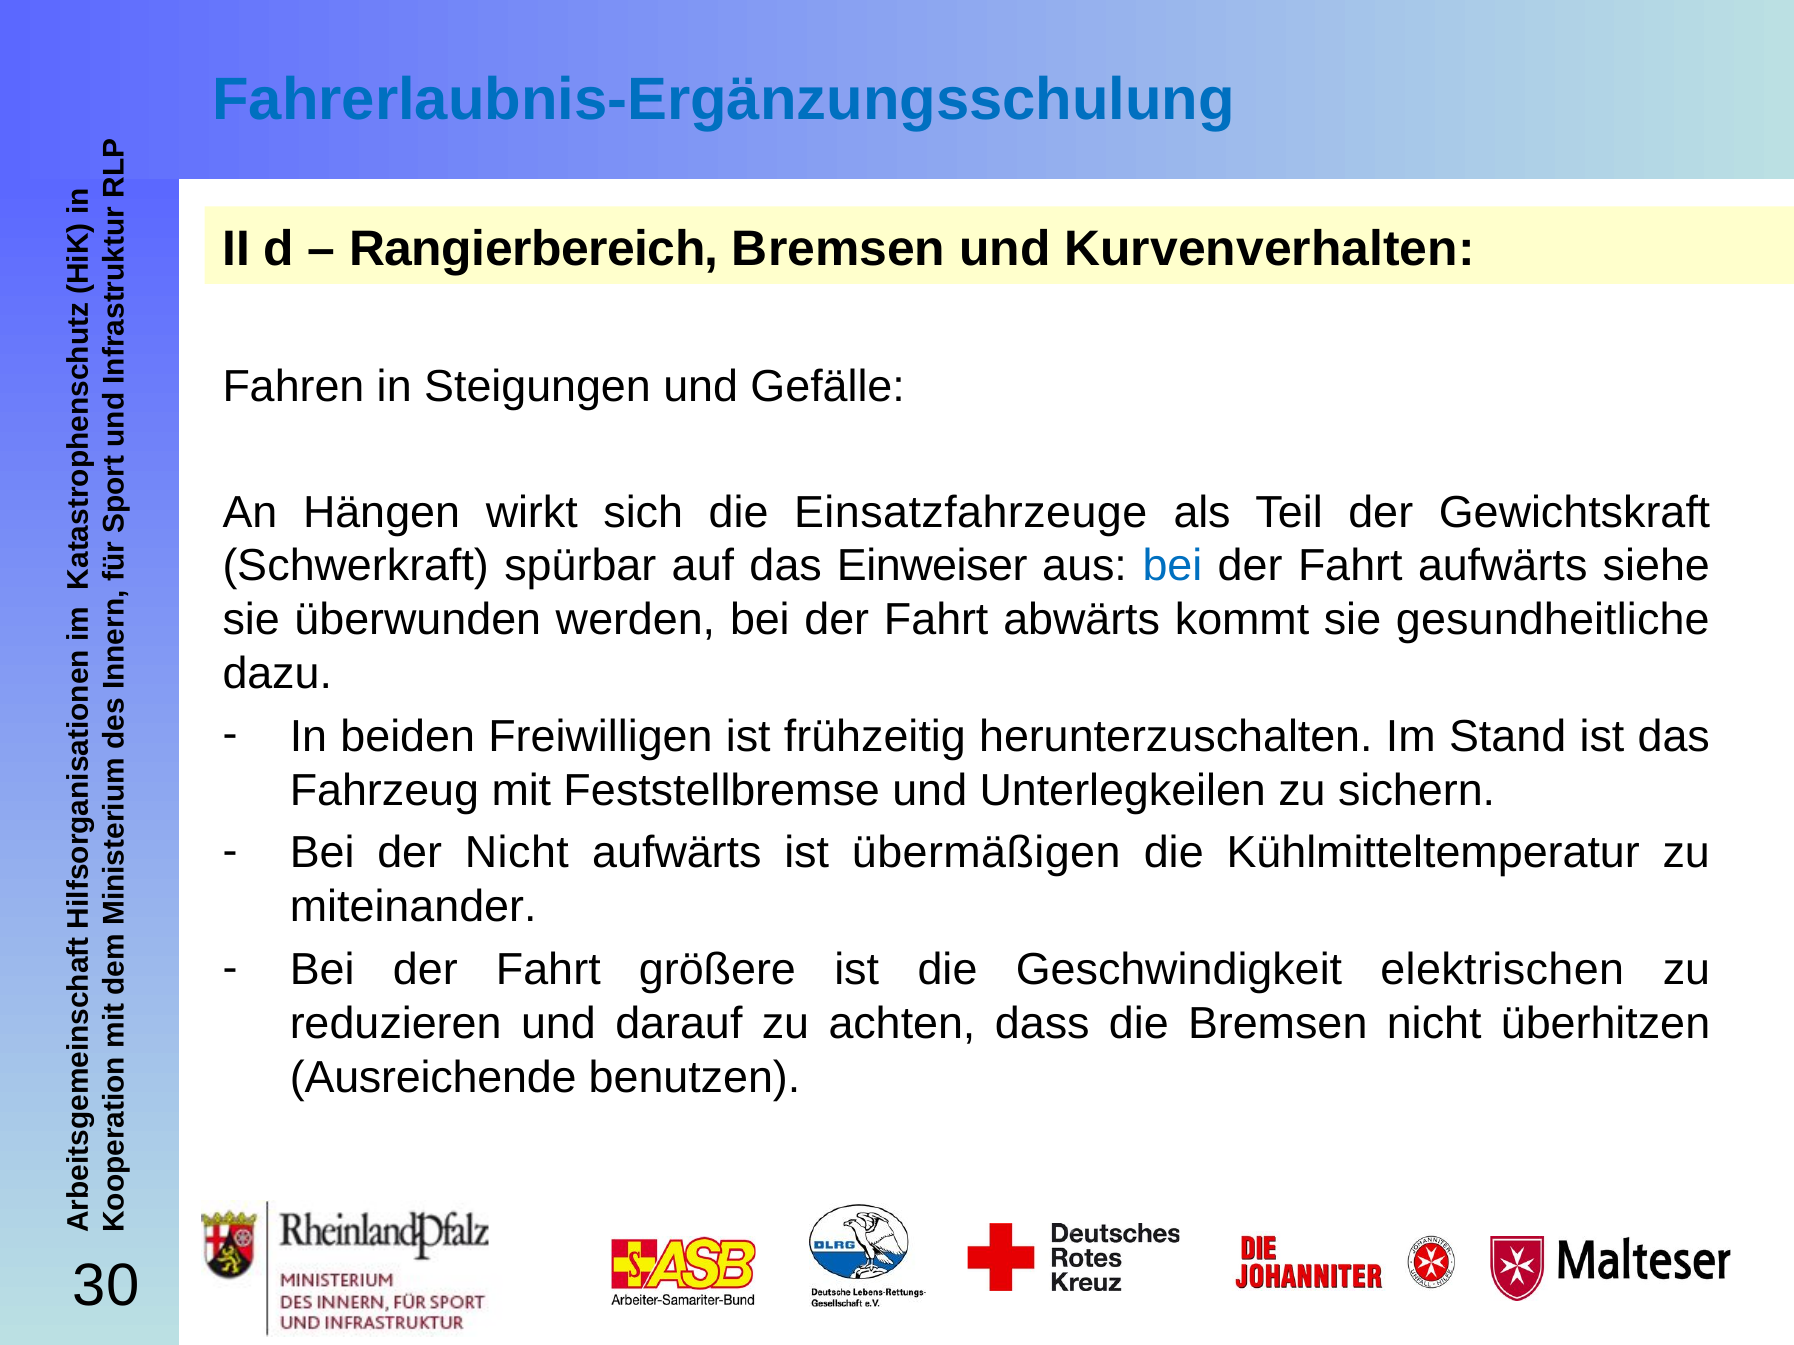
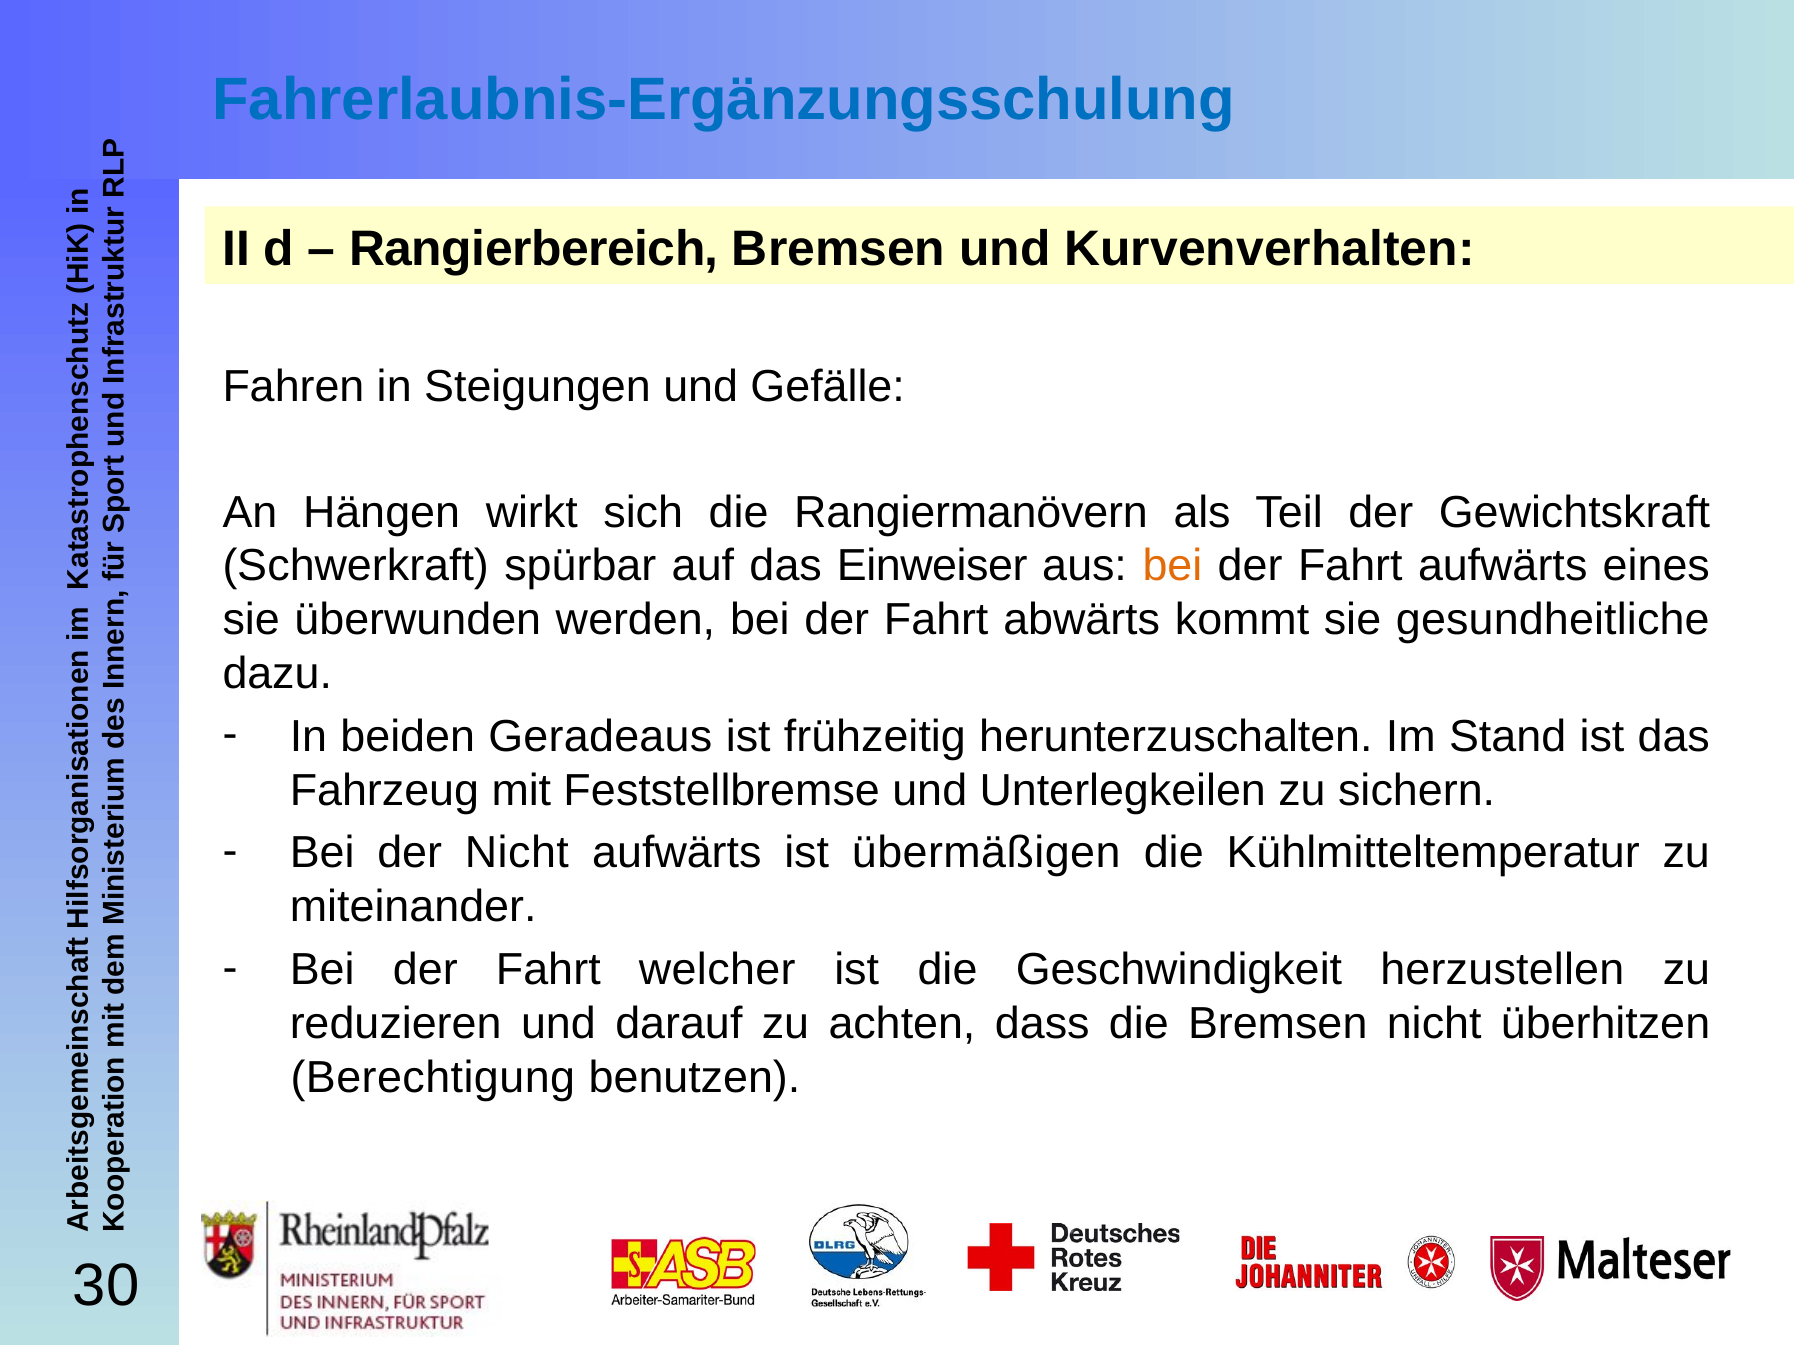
Einsatzfahrzeuge: Einsatzfahrzeuge -> Rangiermanövern (971, 513)
bei colour: blue -> orange (1172, 566)
siehe: siehe -> eines (1656, 566)
Freiwilligen: Freiwilligen -> Geradeaus (600, 737)
größere: größere -> welcher (717, 970)
elektrischen: elektrischen -> herzustellen (1502, 970)
Ausreichende: Ausreichende -> Berechtigung (433, 1078)
